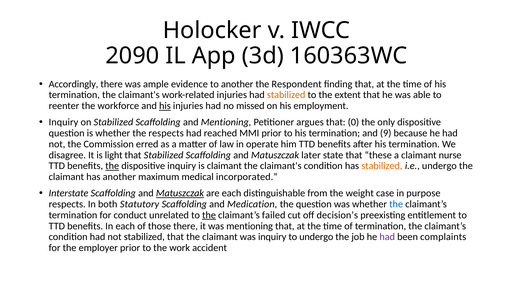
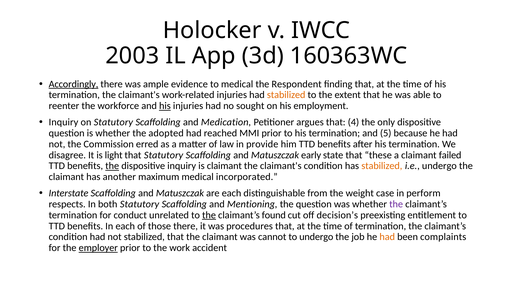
2090: 2090 -> 2003 (132, 56)
Accordingly underline: none -> present (74, 84)
to another: another -> medical (237, 84)
missed: missed -> sought (250, 106)
on Stabilized: Stabilized -> Statutory (113, 122)
and Mentioning: Mentioning -> Medication (226, 122)
0: 0 -> 4 (353, 122)
the respects: respects -> adopted (166, 133)
9: 9 -> 5 (386, 133)
operate: operate -> provide (262, 144)
that Stabilized: Stabilized -> Statutory (164, 155)
later: later -> early (311, 155)
nurse: nurse -> failed (450, 155)
Matuszczak underline: present -> none (180, 194)
purpose: purpose -> perform (423, 194)
Medication: Medication -> Mentioning (252, 205)
the colour: blue -> purple (396, 205)
failed: failed -> found (274, 215)
was mentioning: mentioning -> procedures (250, 226)
was inquiry: inquiry -> cannot (272, 237)
had colour: purple -> orange (387, 237)
employer underline: none -> present (98, 248)
